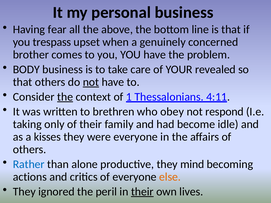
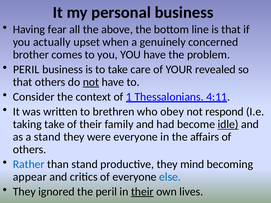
trespass: trespass -> actually (52, 42)
BODY: BODY -> PERIL (26, 69)
the underline: present -> none (65, 97)
taking only: only -> take (55, 124)
idle underline: none -> present (228, 124)
a kisses: kisses -> stand (47, 137)
than alone: alone -> stand (85, 164)
actions: actions -> appear (30, 177)
else colour: orange -> blue (170, 177)
